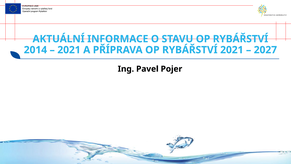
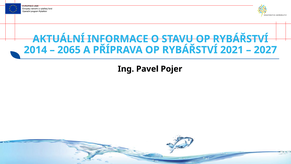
2021: 2021 -> 2065 (69, 50)
